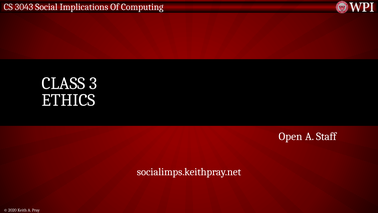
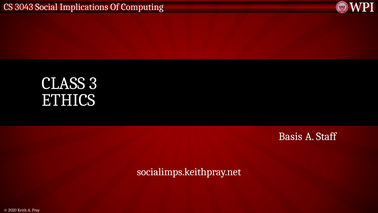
Open: Open -> Basis (290, 136)
